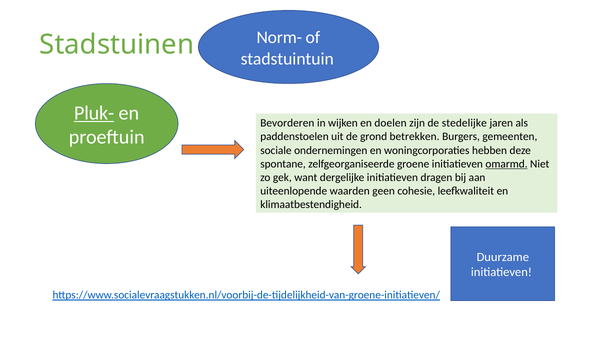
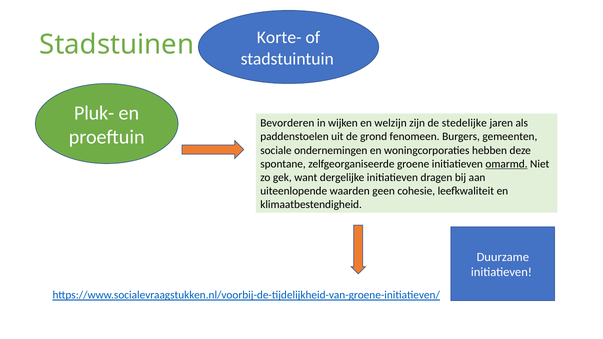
Norm-: Norm- -> Korte- (279, 38)
Pluk- underline: present -> none (94, 113)
doelen: doelen -> welzijn (391, 123)
betrekken: betrekken -> fenomeen (415, 137)
